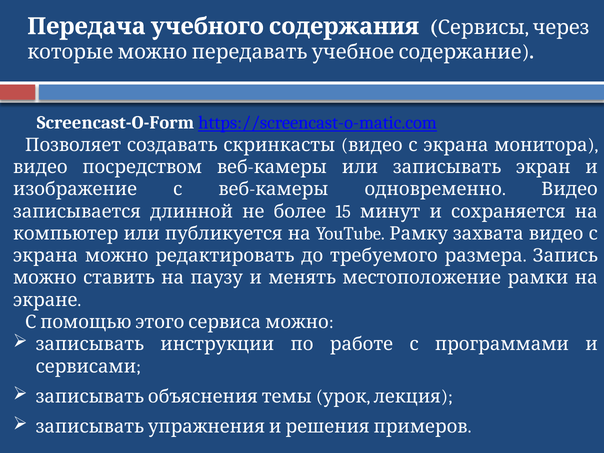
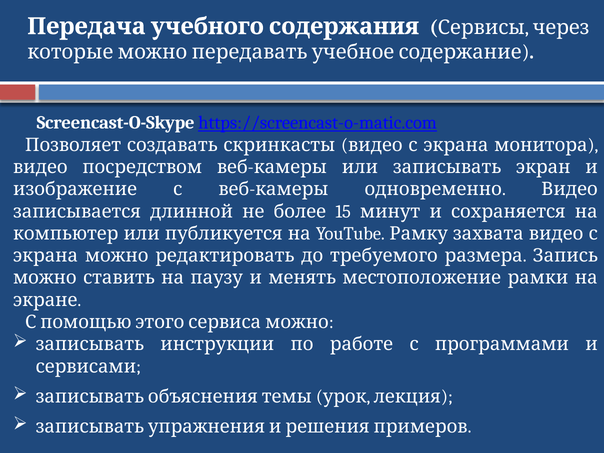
Screencast-O-Form: Screencast-O-Form -> Screencast-O-Skype (116, 123)
